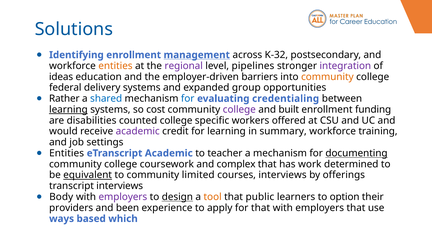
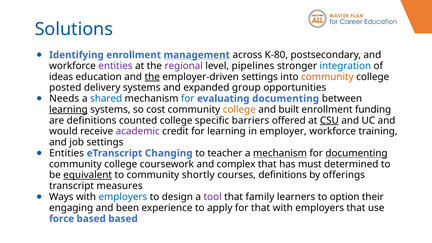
K-32: K-32 -> K-80 (276, 55)
entities colour: orange -> purple (115, 66)
integration colour: purple -> blue (345, 66)
the underline: none -> present (152, 77)
employer-driven barriers: barriers -> settings (260, 77)
federal: federal -> posted (65, 88)
Rather: Rather -> Needs (64, 99)
evaluating credentialing: credentialing -> documenting (286, 99)
college colour: purple -> orange (239, 110)
are disabilities: disabilities -> definitions (92, 120)
workers: workers -> barriers (251, 120)
CSU underline: none -> present (329, 120)
summary: summary -> employer (283, 131)
eTranscript Academic: Academic -> Changing (169, 153)
mechanism underline: none -> present (280, 153)
work: work -> must (310, 164)
limited: limited -> shortly (198, 175)
courses interviews: interviews -> definitions (283, 175)
transcript interviews: interviews -> measures (120, 186)
Body: Body -> Ways (61, 197)
employers colour: purple -> blue (123, 197)
design underline: present -> none (177, 197)
tool colour: orange -> purple (213, 197)
public: public -> family (260, 197)
providers: providers -> engaging (71, 208)
ways: ways -> force (62, 219)
based which: which -> based (123, 219)
